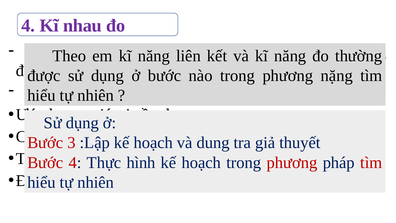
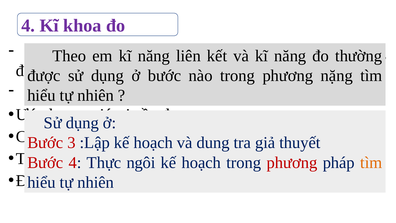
nhau: nhau -> khoa (82, 26)
hình: hình -> ngôi (141, 162)
tìm colour: red -> orange (371, 162)
